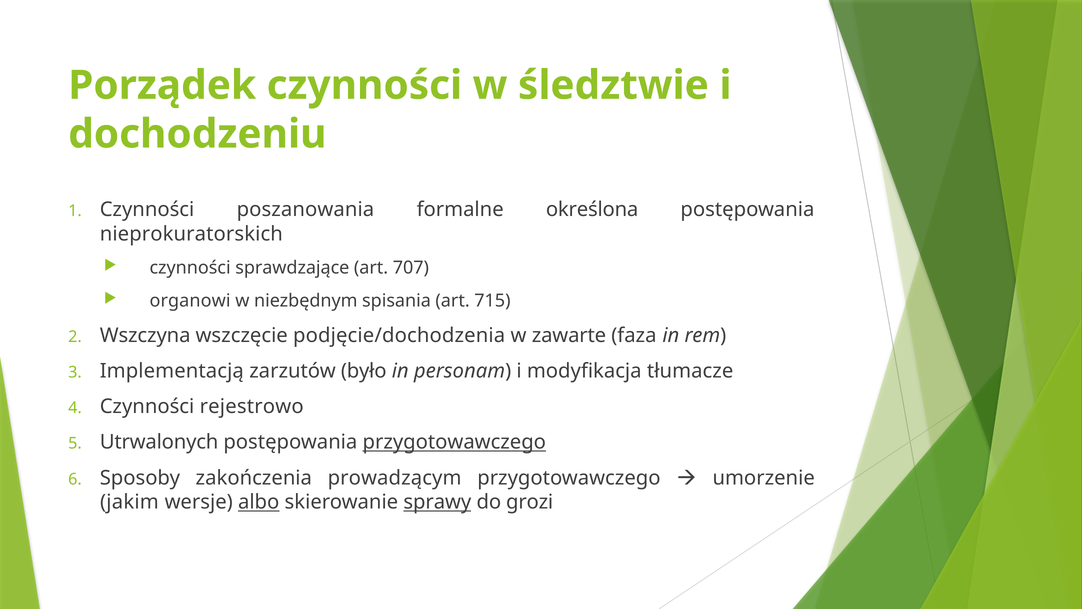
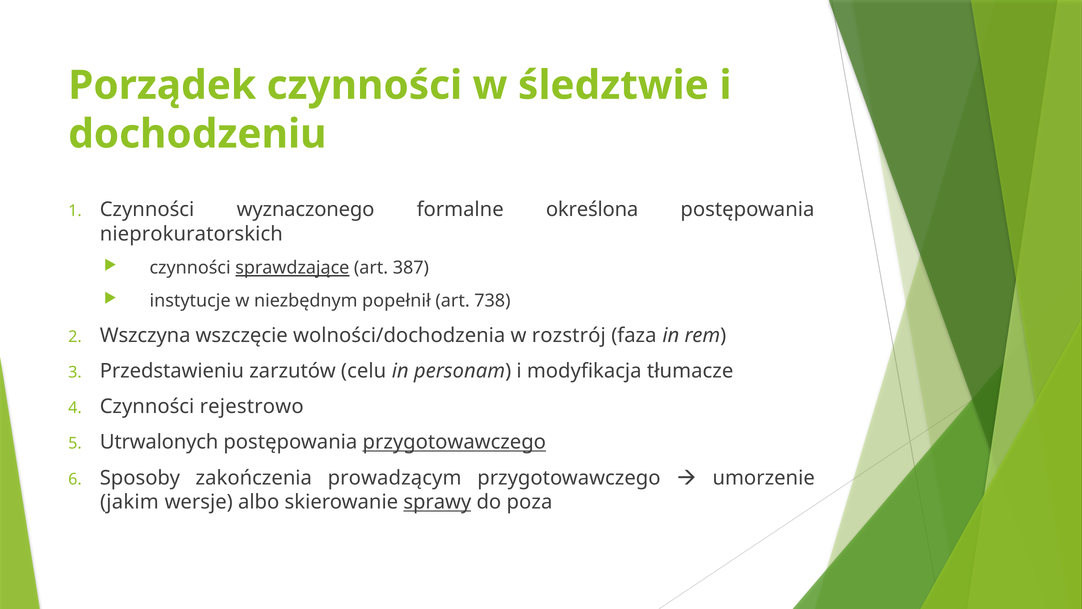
poszanowania: poszanowania -> wyznaczonego (306, 209)
sprawdzające underline: none -> present (292, 268)
707: 707 -> 387 (411, 268)
organowi: organowi -> instytucje (190, 301)
spisania: spisania -> popełnił (396, 301)
715: 715 -> 738 (492, 301)
podjęcie/dochodzenia: podjęcie/dochodzenia -> wolności/dochodzenia (399, 335)
zawarte: zawarte -> rozstrój (569, 335)
Implementacją: Implementacją -> Przedstawieniu (172, 371)
było: było -> celu (364, 371)
albo underline: present -> none (259, 502)
grozi: grozi -> poza (530, 502)
